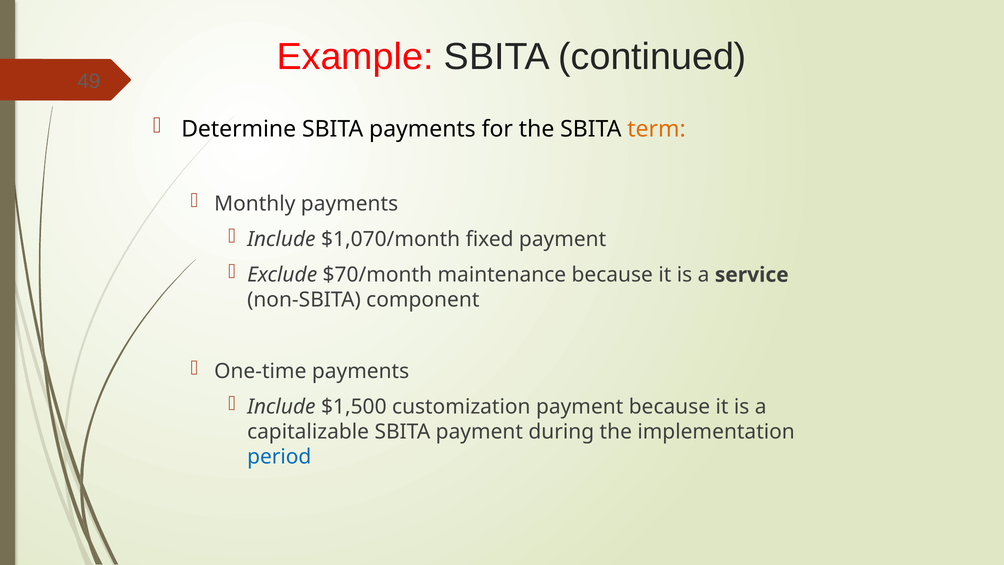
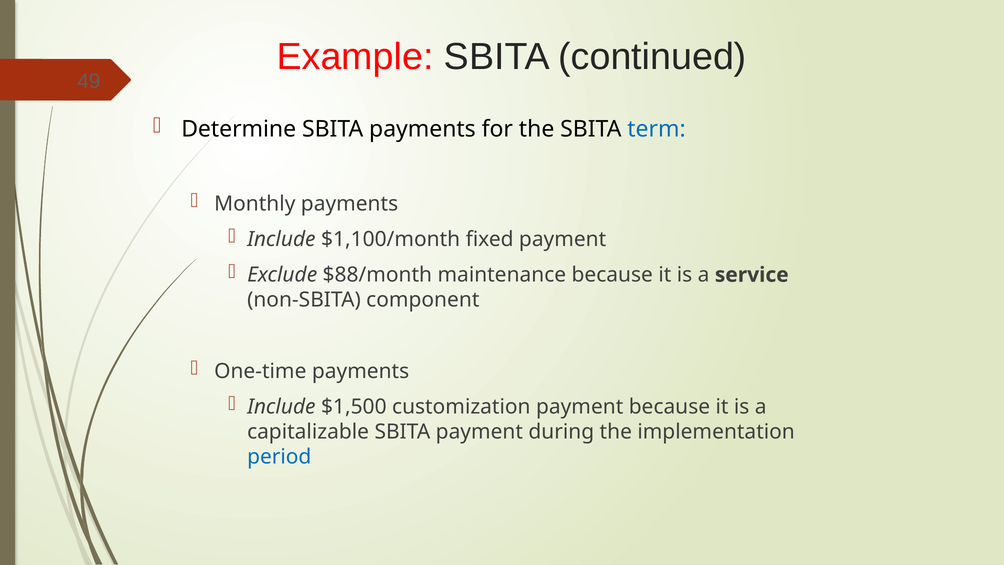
term colour: orange -> blue (657, 129)
$1,070/month: $1,070/month -> $1,100/month (391, 239)
$70/month: $70/month -> $88/month (377, 275)
